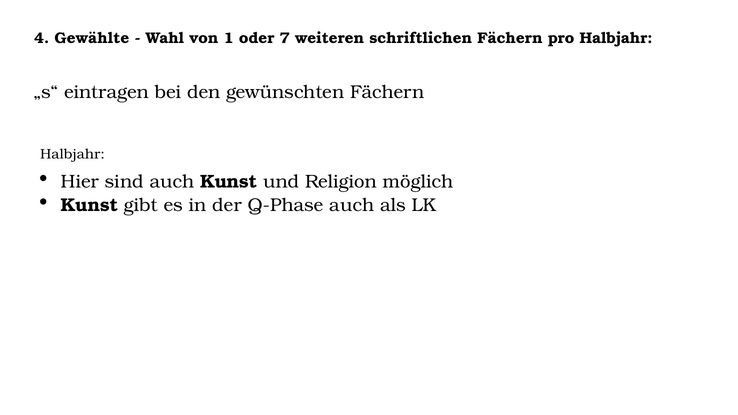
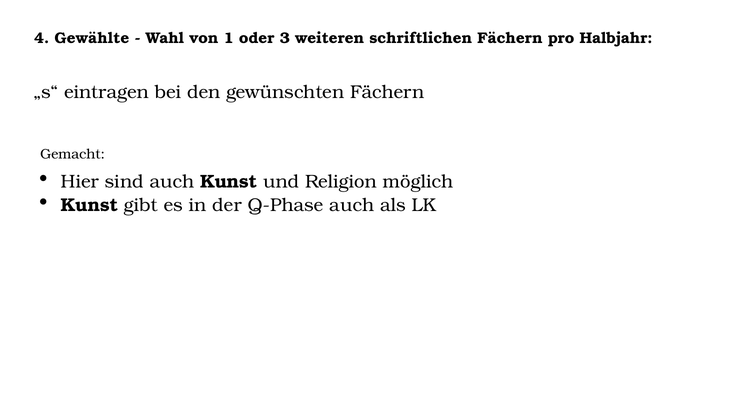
7: 7 -> 3 (285, 38)
Halbjahr: Halbjahr -> Gemacht (73, 154)
